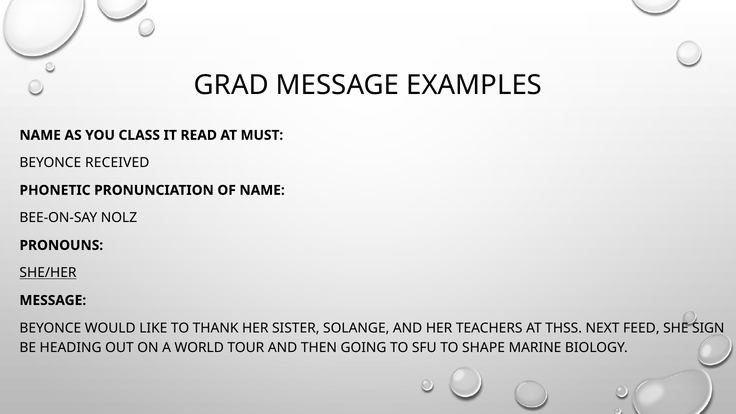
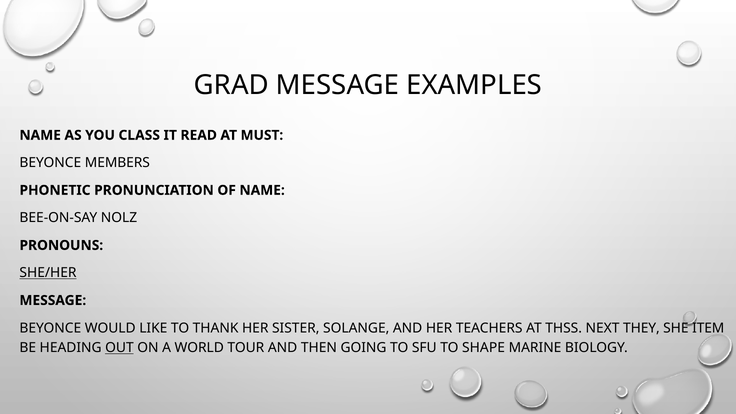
RECEIVED: RECEIVED -> MEMBERS (117, 163)
FEED: FEED -> THEY (641, 328)
SIGN: SIGN -> ITEM (708, 328)
OUT underline: none -> present (119, 348)
